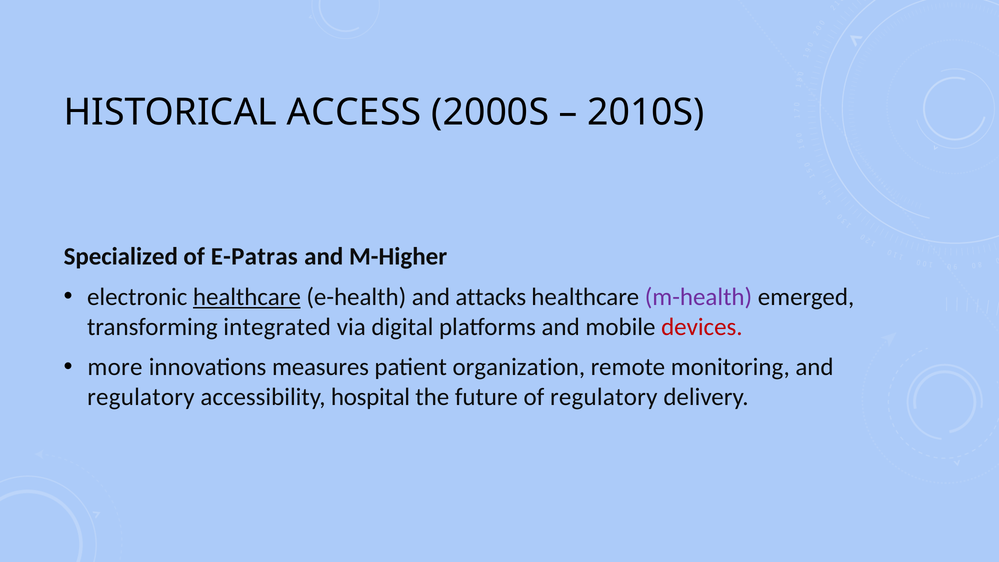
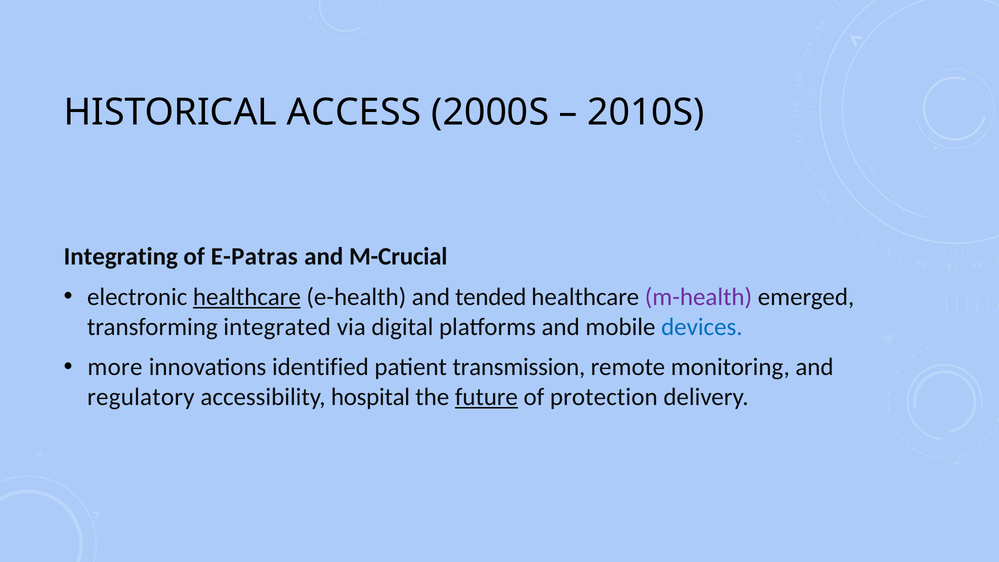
Specialized: Specialized -> Integrating (121, 256)
M-Higher: M-Higher -> M-Crucial (398, 256)
attacks: attacks -> tended (491, 297)
devices colour: red -> blue (702, 327)
measures: measures -> identified (320, 367)
organization: organization -> transmission (519, 367)
future underline: none -> present (486, 397)
of regulatory: regulatory -> protection (604, 397)
